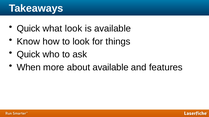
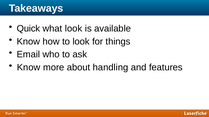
Quick: Quick -> Email (28, 55)
When: When -> Know (29, 68)
about available: available -> handling (110, 68)
